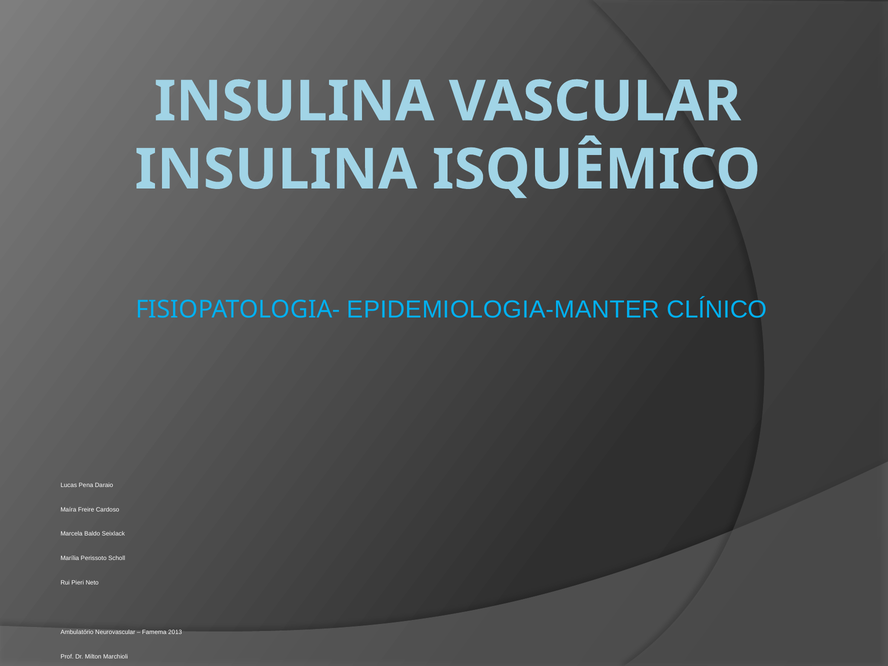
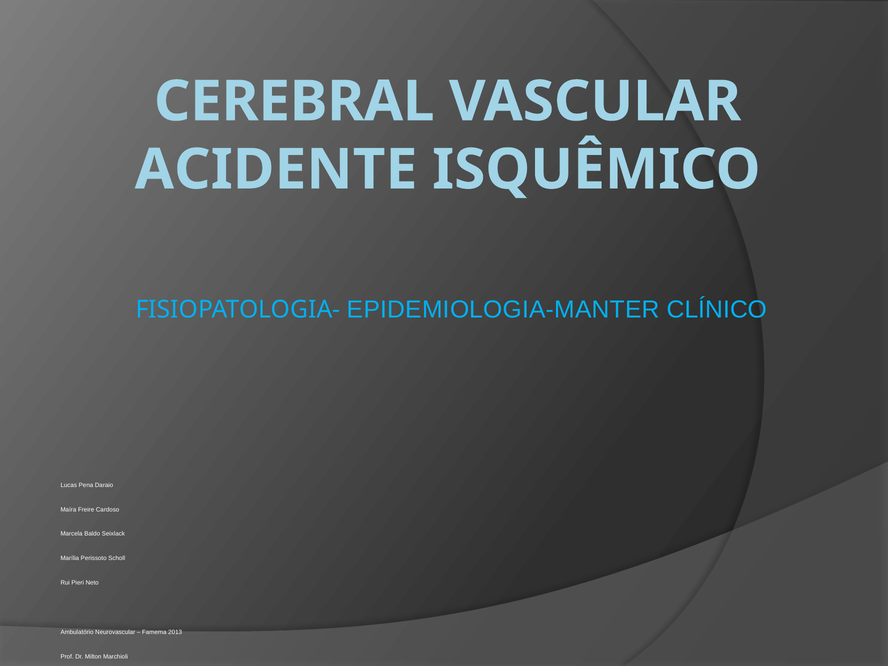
INSULINA: INSULINA -> CEREBRAL (294, 102)
INSULINA: INSULINA -> ACIDENTE (276, 170)
